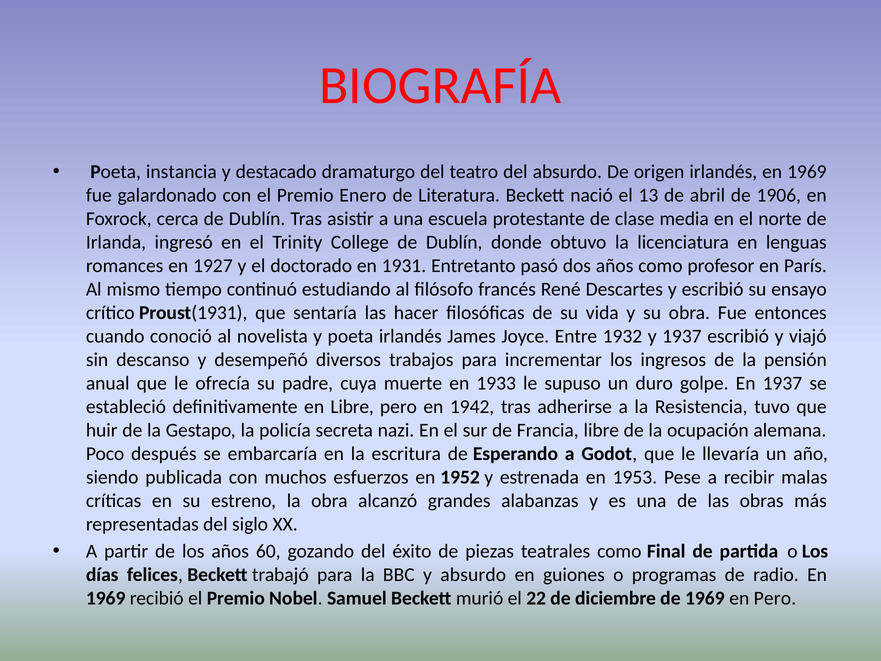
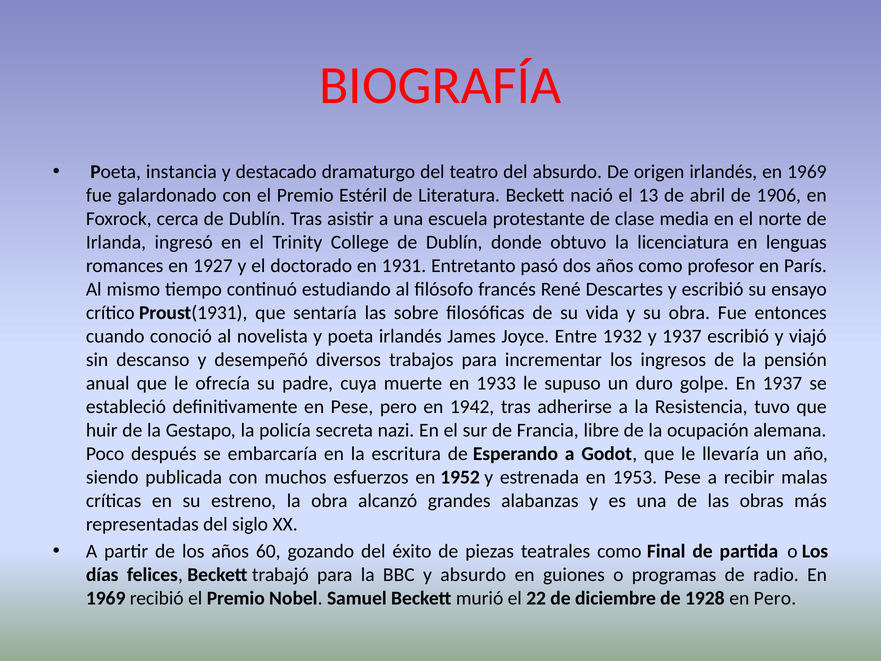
Enero: Enero -> Estéril (363, 195)
hacer: hacer -> sobre (416, 313)
en Libre: Libre -> Pese (352, 407)
de 1969: 1969 -> 1928 (705, 598)
